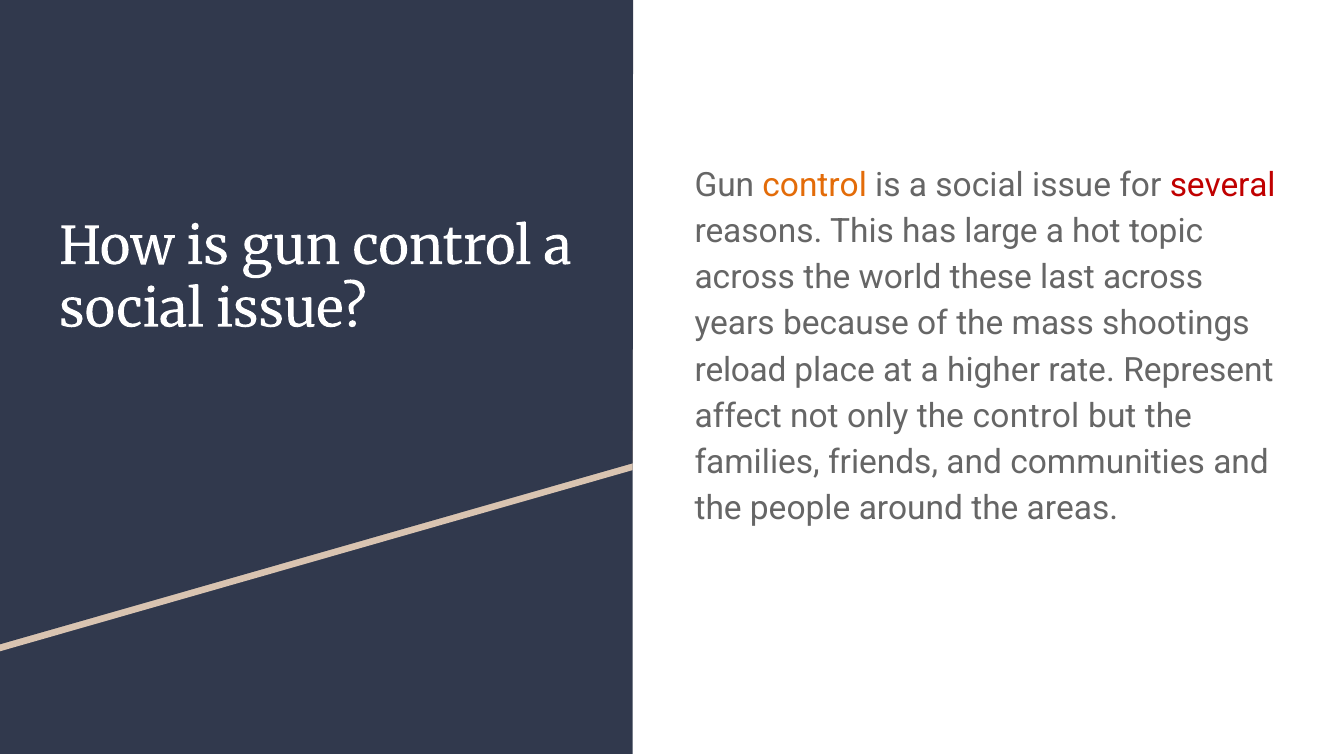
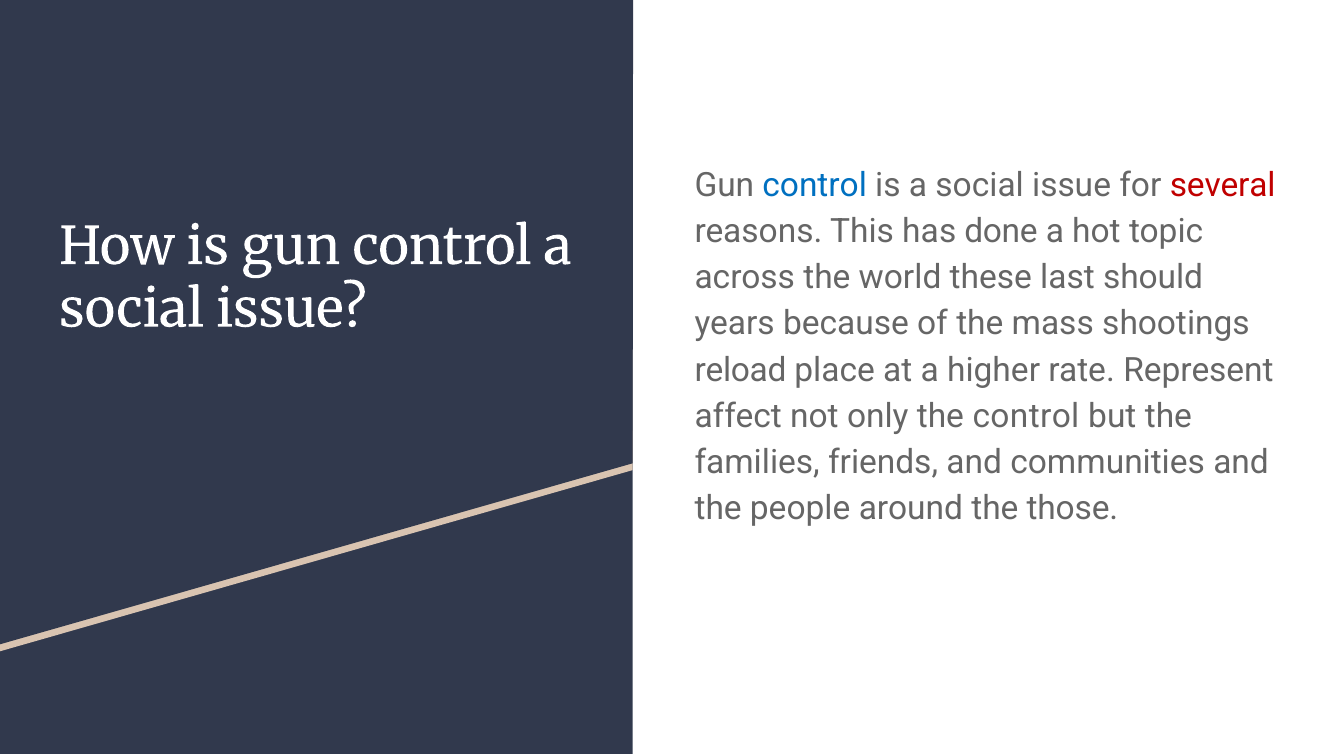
control colour: orange -> blue (815, 185)
large: large -> done (1001, 232)
last across: across -> should (1153, 278)
areas: areas -> those (1072, 509)
